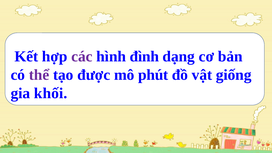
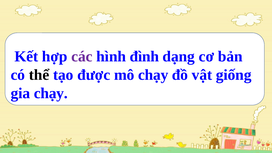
thể colour: purple -> black (39, 75)
mô phút: phút -> chạy (153, 75)
gia khối: khối -> chạy (51, 93)
